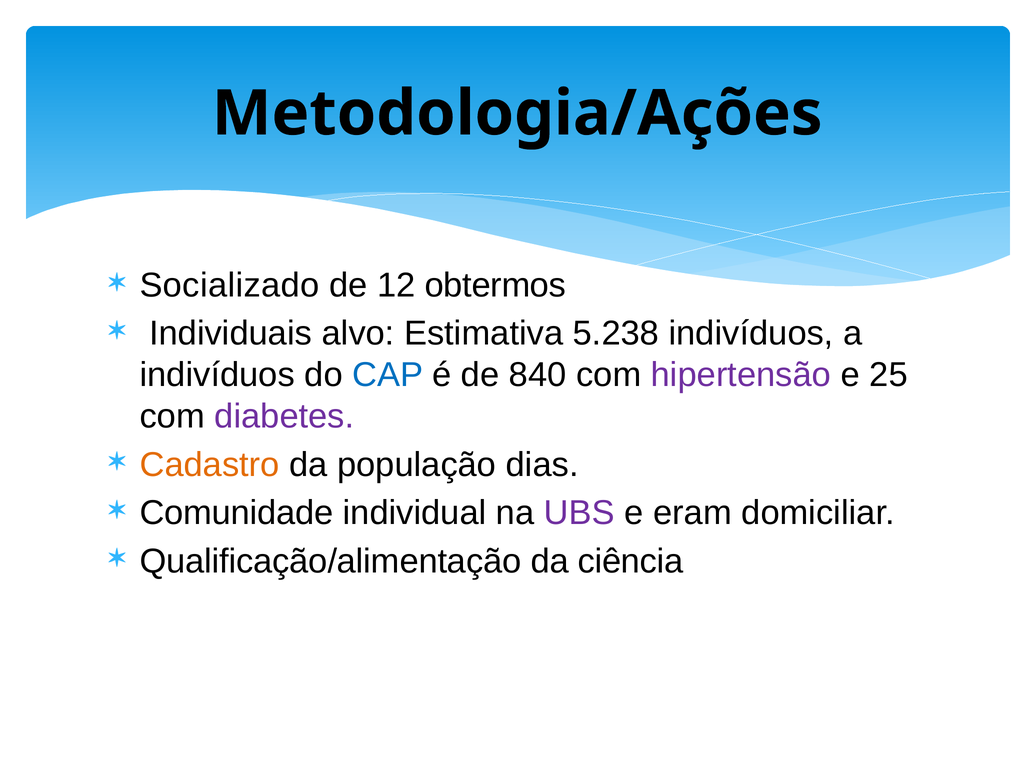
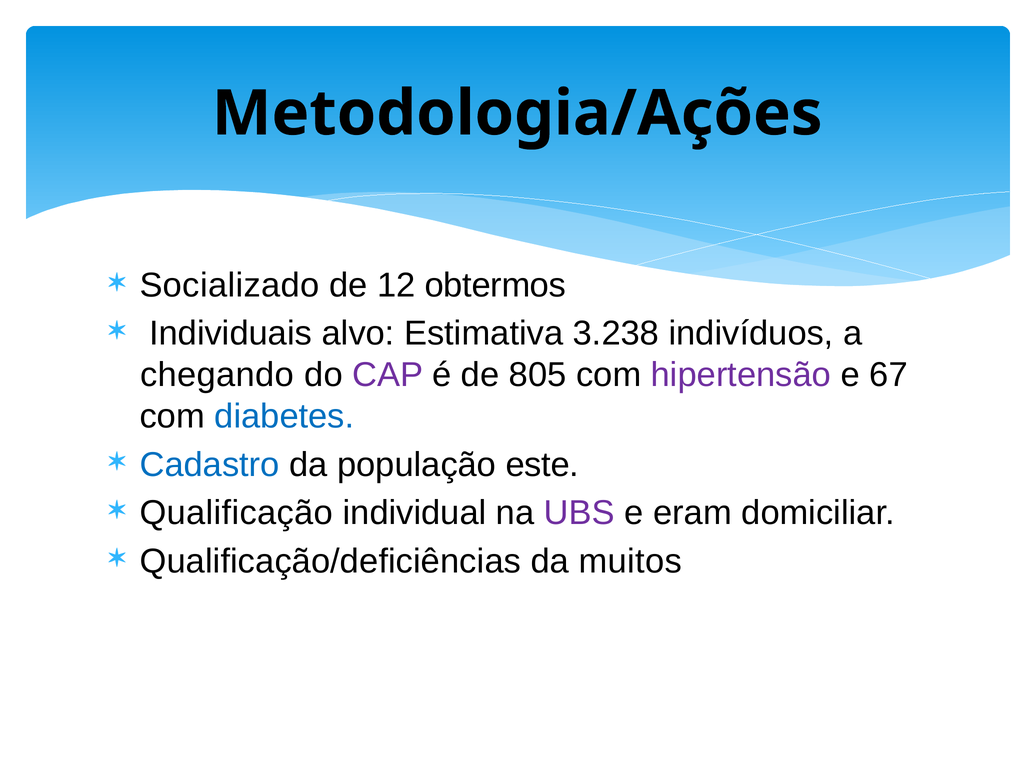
5.238: 5.238 -> 3.238 (616, 334)
indivíduos: indivíduos -> chegando (217, 375)
CAP colour: blue -> purple (388, 375)
840: 840 -> 805 (538, 375)
25: 25 -> 67 (889, 375)
diabetes colour: purple -> blue (284, 417)
Cadastro colour: orange -> blue (210, 465)
dias: dias -> este (542, 465)
Comunidade: Comunidade -> Qualificação (236, 513)
Qualificação/alimentação: Qualificação/alimentação -> Qualificação/deficiências (330, 561)
ciência: ciência -> muitos (630, 561)
